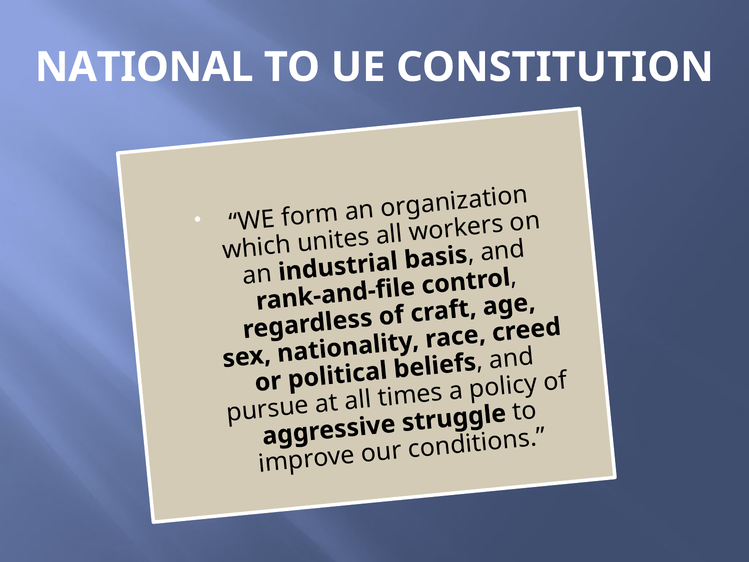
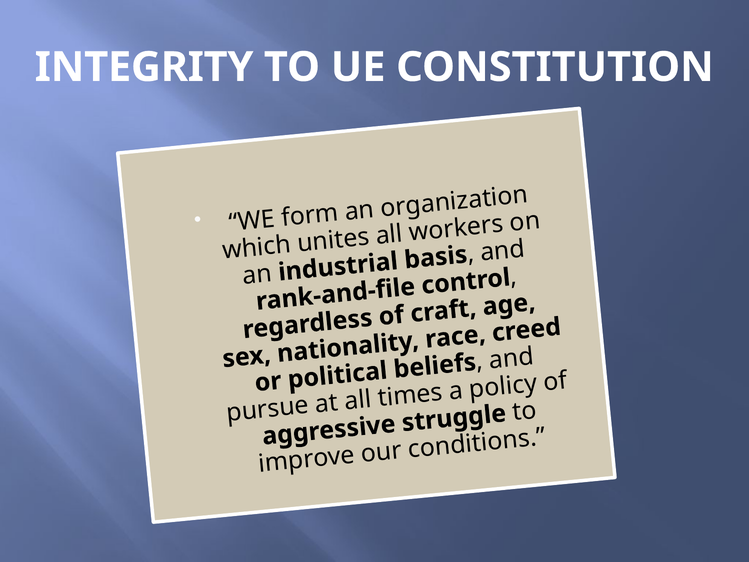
NATIONAL: NATIONAL -> INTEGRITY (144, 67)
